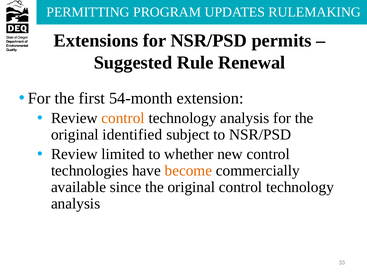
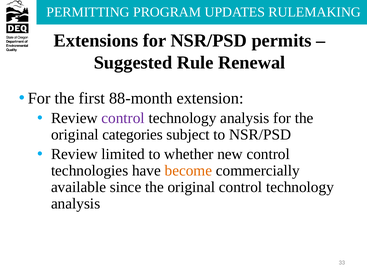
54-month: 54-month -> 88-month (141, 98)
control colour: orange -> purple (123, 118)
identified: identified -> categories (133, 135)
